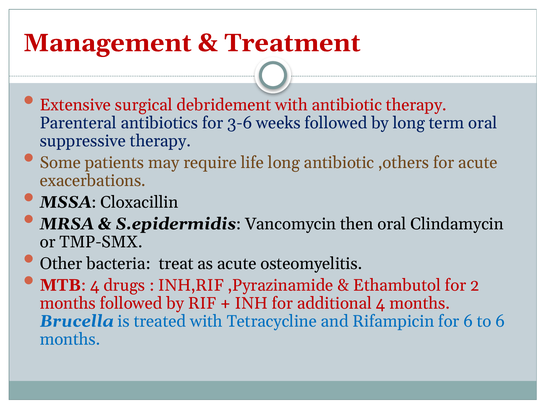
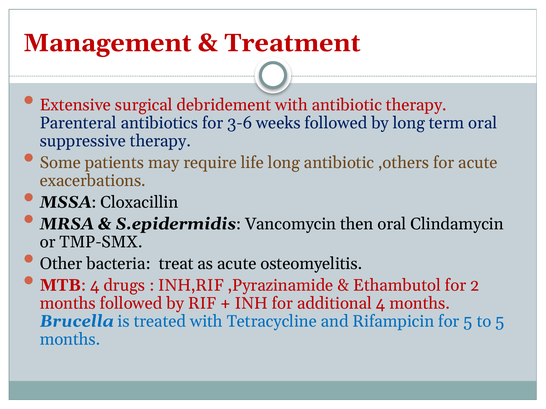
for 6: 6 -> 5 (468, 322)
to 6: 6 -> 5 (500, 322)
